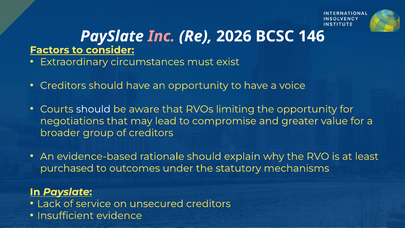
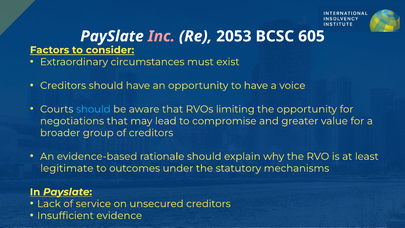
2026: 2026 -> 2053 (234, 36)
146: 146 -> 605 (311, 36)
should colour: white -> light blue (93, 109)
purchased: purchased -> legitimate (67, 168)
